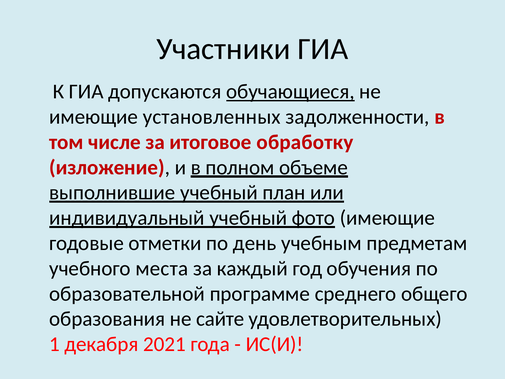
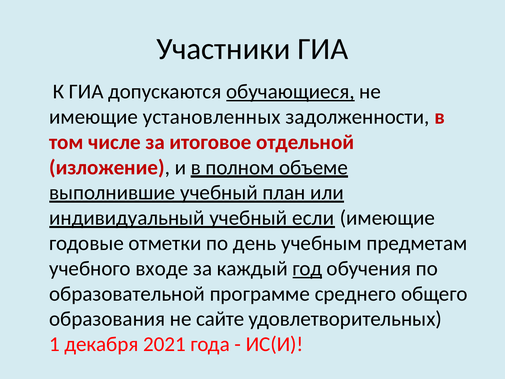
обработку: обработку -> отдельной (305, 142)
фото: фото -> если (313, 218)
места: места -> входе (162, 268)
год underline: none -> present (307, 268)
